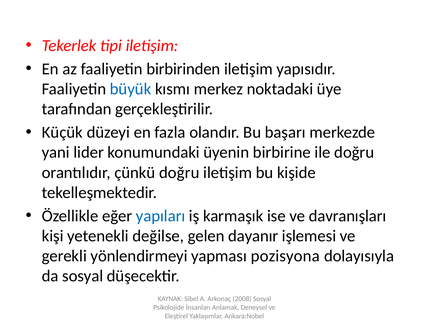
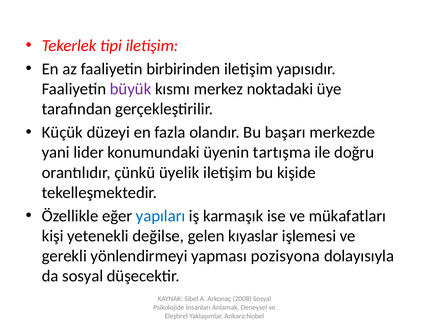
büyük colour: blue -> purple (131, 89)
birbirine: birbirine -> tartışma (282, 152)
çünkü doğru: doğru -> üyelik (179, 172)
davranışları: davranışları -> mükafatları (347, 216)
dayanır: dayanır -> kıyaslar (253, 236)
